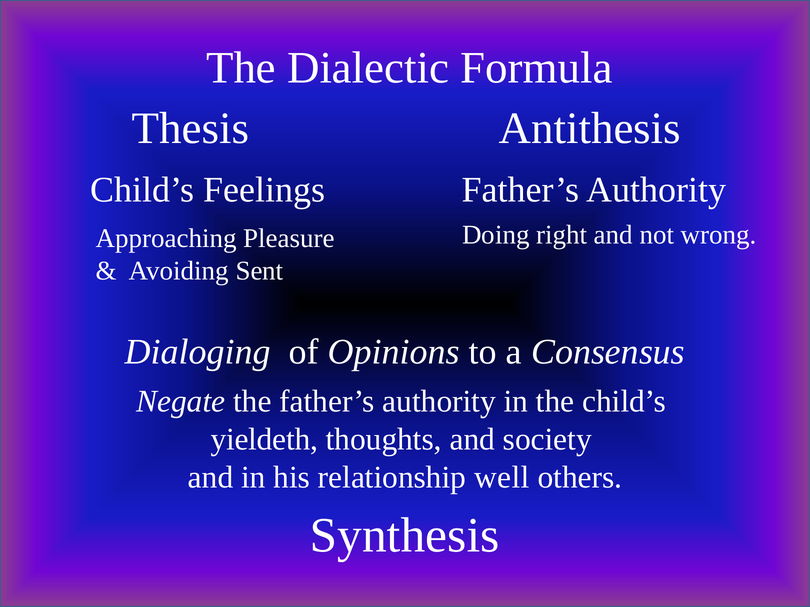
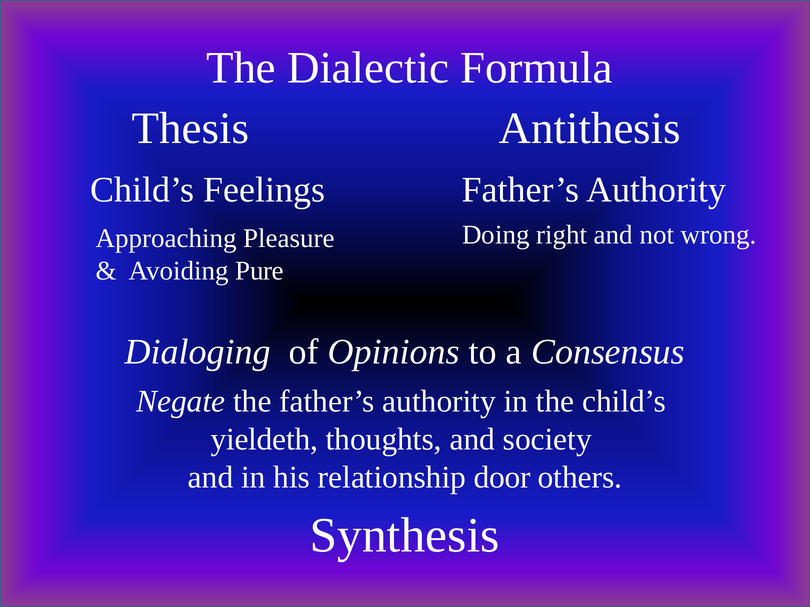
Sent: Sent -> Pure (260, 271)
well: well -> door (502, 478)
